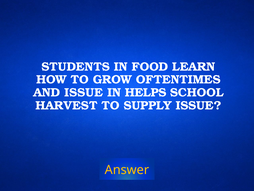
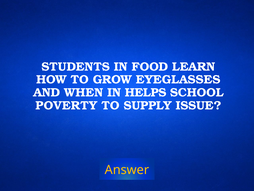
OFTENTIMES: OFTENTIMES -> EYEGLASSES (178, 79)
AND ISSUE: ISSUE -> WHEN (84, 92)
HARVEST: HARVEST -> POVERTY (66, 105)
